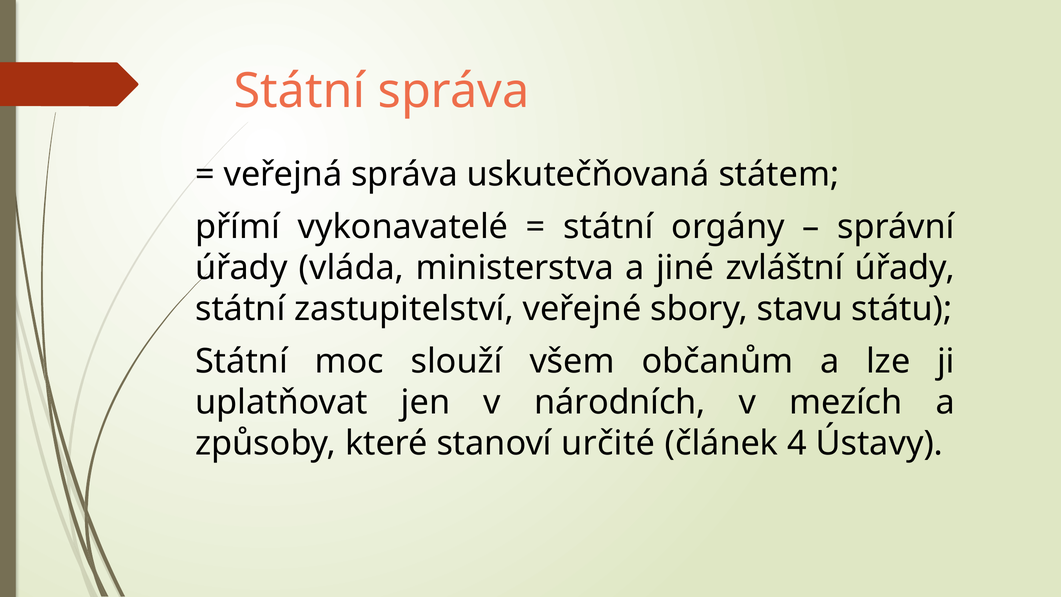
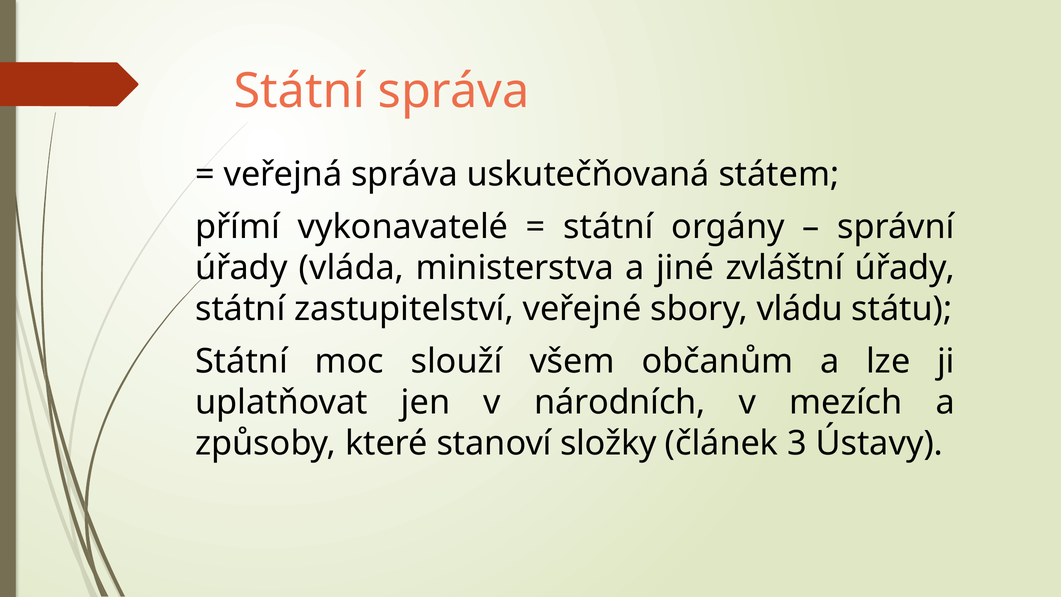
stavu: stavu -> vládu (800, 309)
určité: určité -> složky (608, 444)
4: 4 -> 3 (797, 444)
